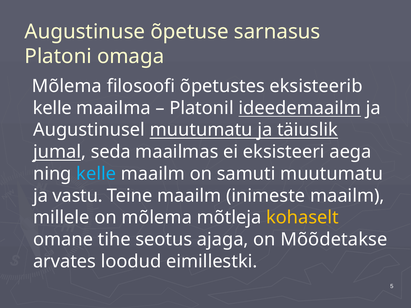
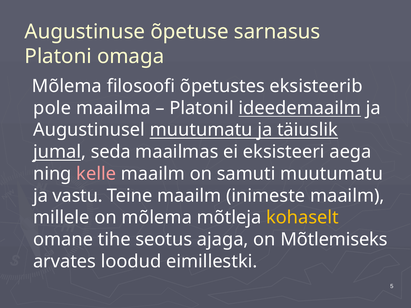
kelle: kelle -> pole (52, 108)
kelle colour: light blue -> pink (96, 174)
Mõõdetakse: Mõõdetakse -> Mõtlemiseks (334, 240)
